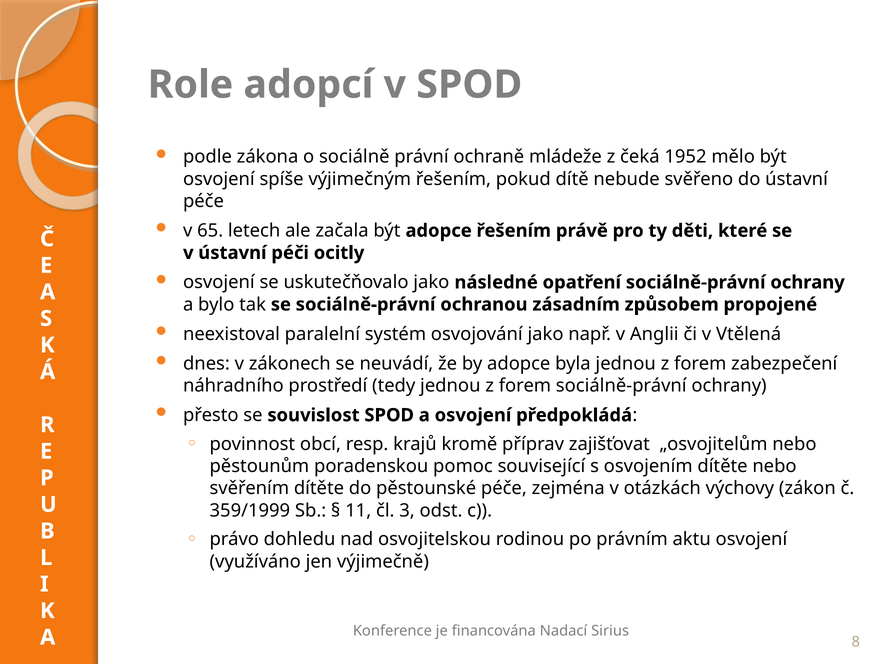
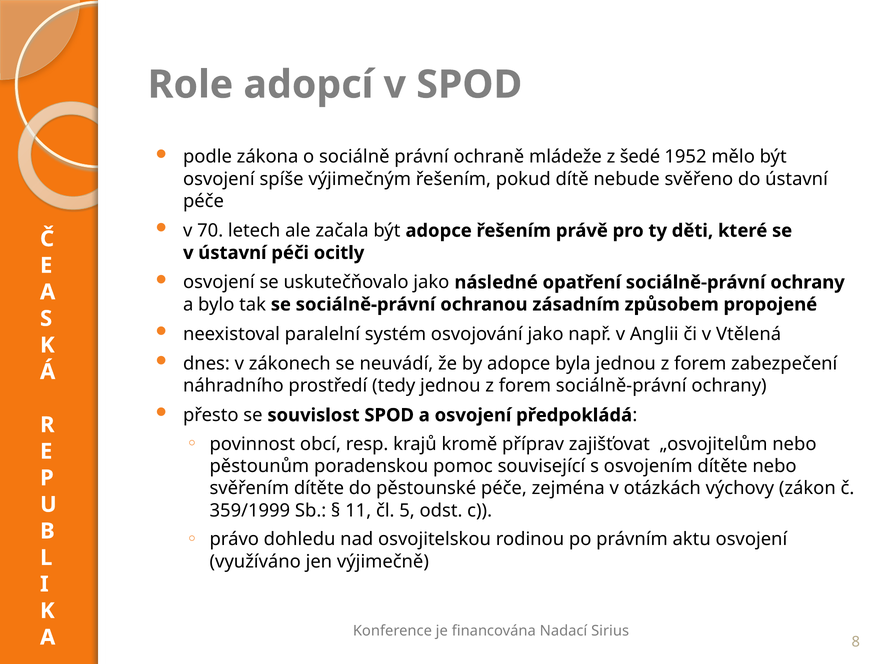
čeká: čeká -> šedé (640, 157)
65: 65 -> 70 (210, 231)
3: 3 -> 5 (407, 510)
